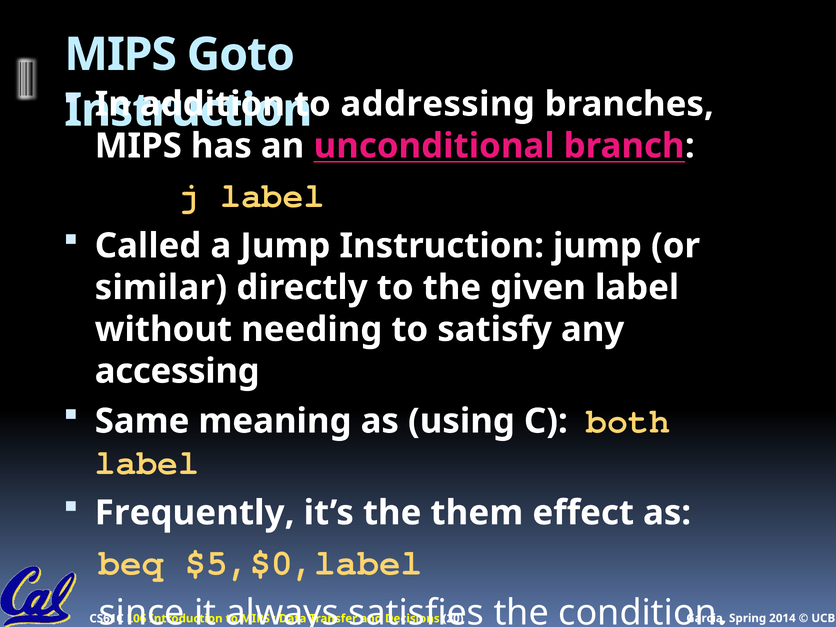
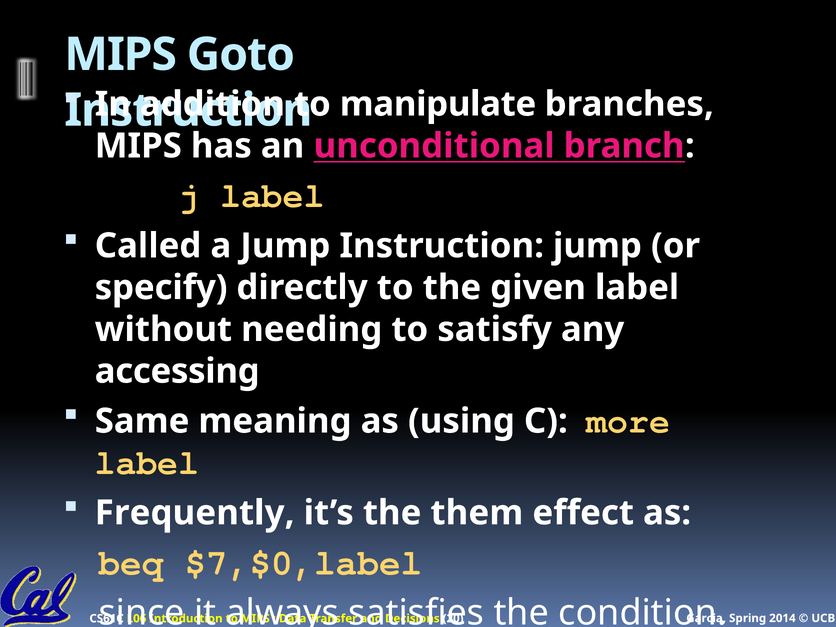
addressing: addressing -> manipulate (438, 104)
similar: similar -> specify (161, 288)
both: both -> more (628, 421)
$5,$0,label: $5,$0,label -> $7,$0,label (304, 563)
